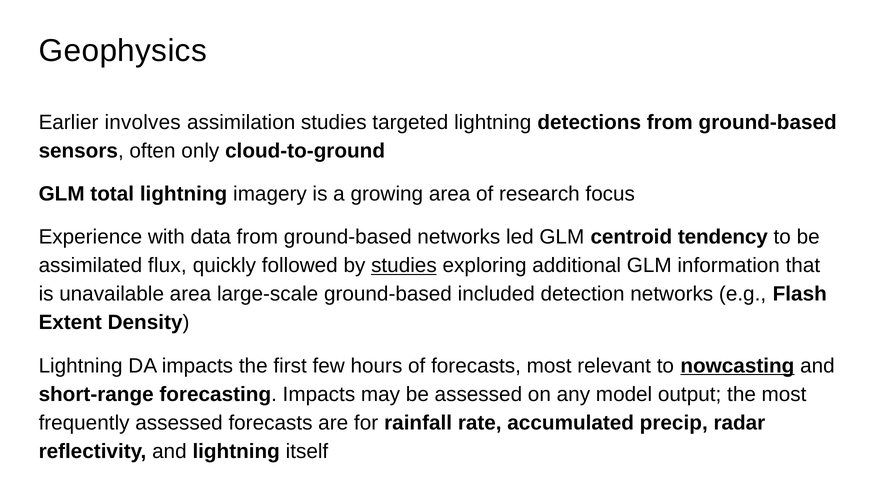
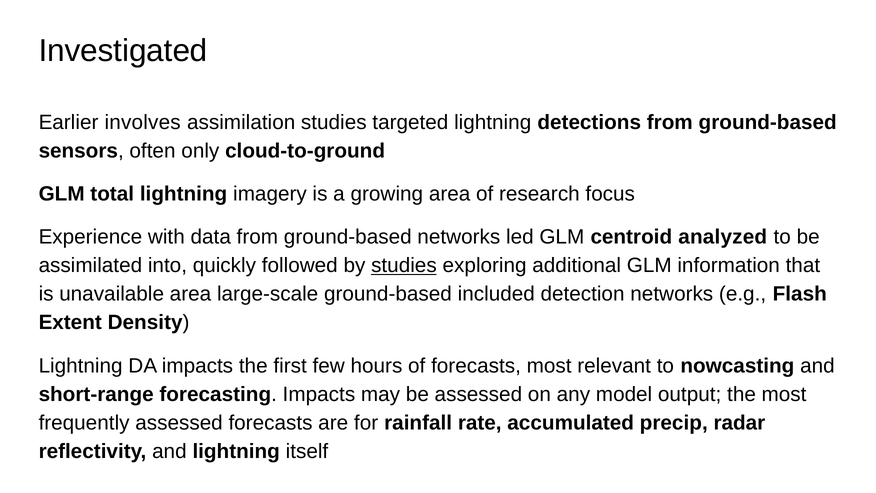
Geophysics: Geophysics -> Investigated (123, 51)
tendency: tendency -> analyzed (723, 237)
flux: flux -> into (167, 265)
nowcasting underline: present -> none (737, 366)
